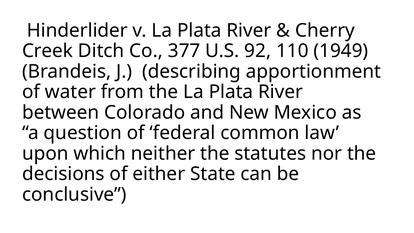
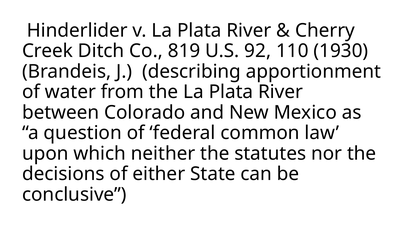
377: 377 -> 819 (184, 51)
1949: 1949 -> 1930 (341, 51)
